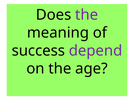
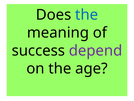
the colour: purple -> blue (87, 15)
